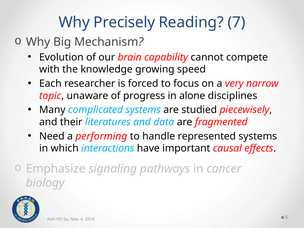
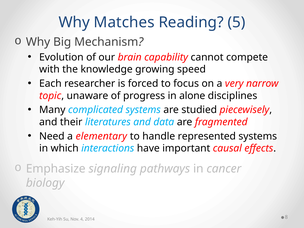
Precisely: Precisely -> Matches (124, 22)
7: 7 -> 5 (237, 22)
performing: performing -> elementary (101, 136)
